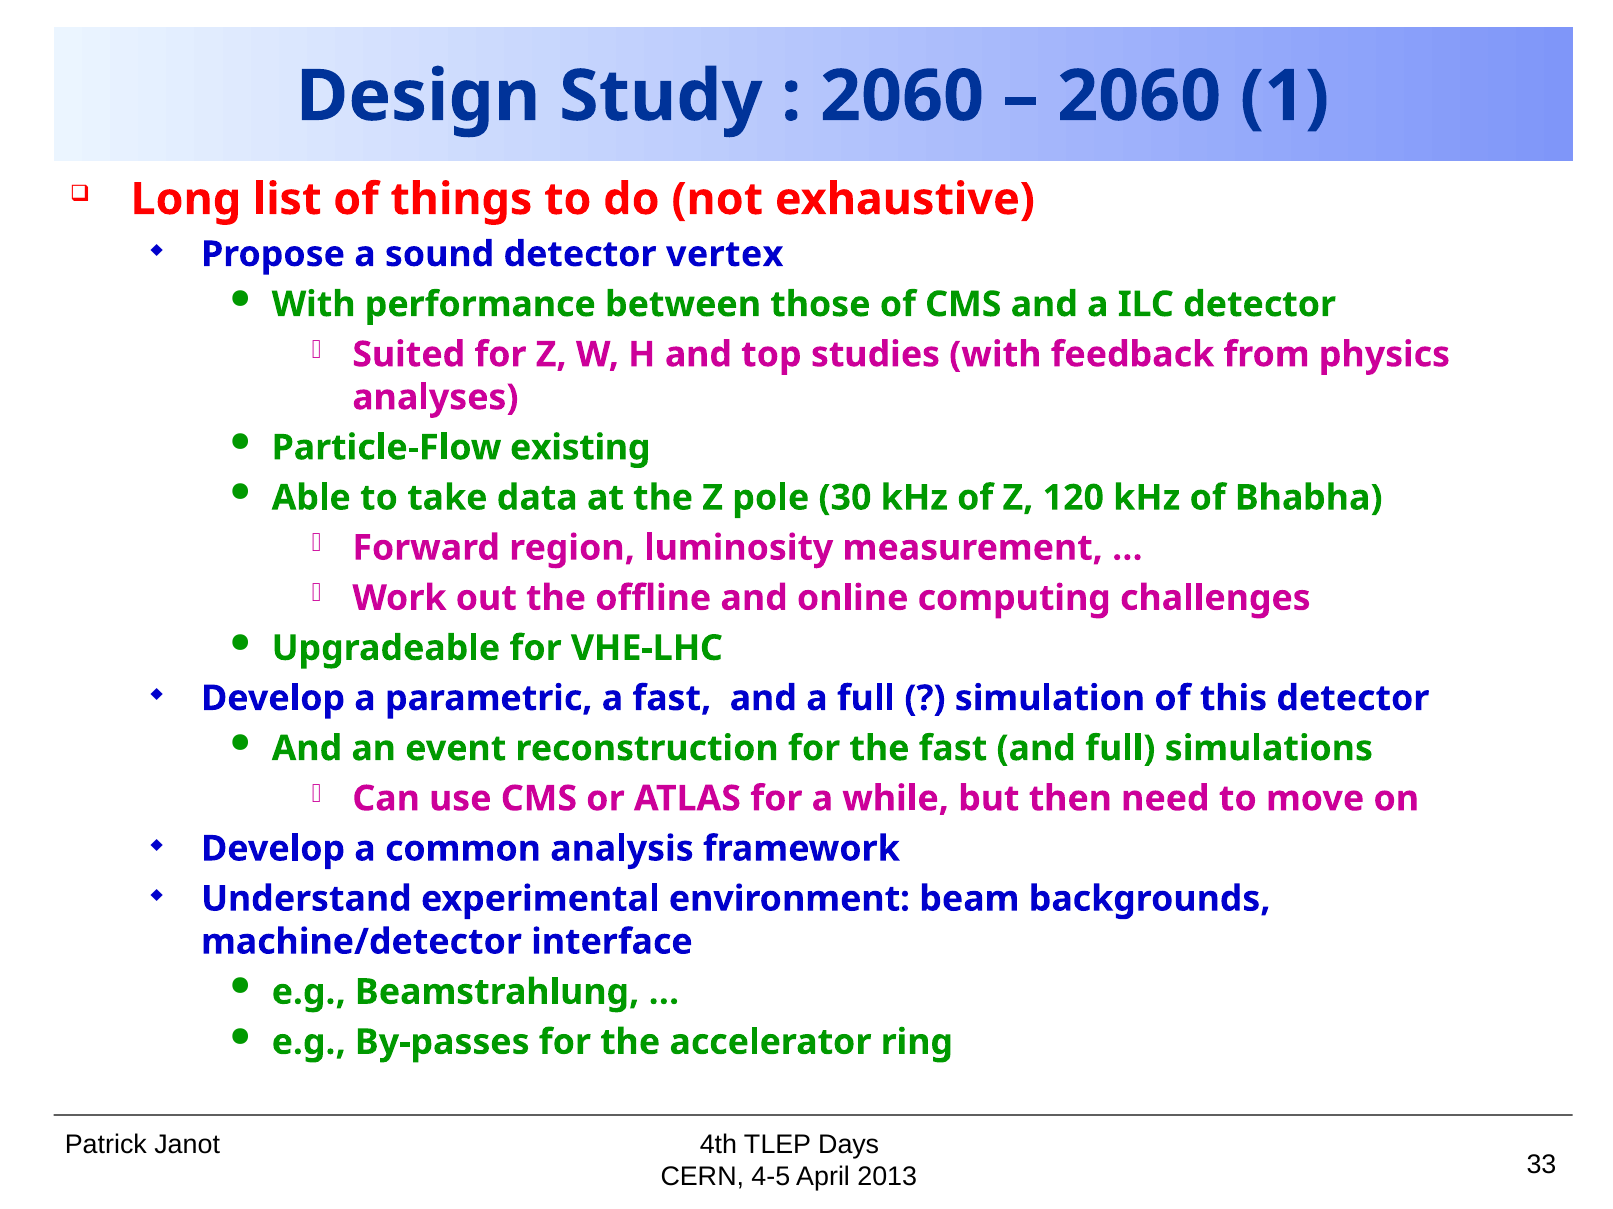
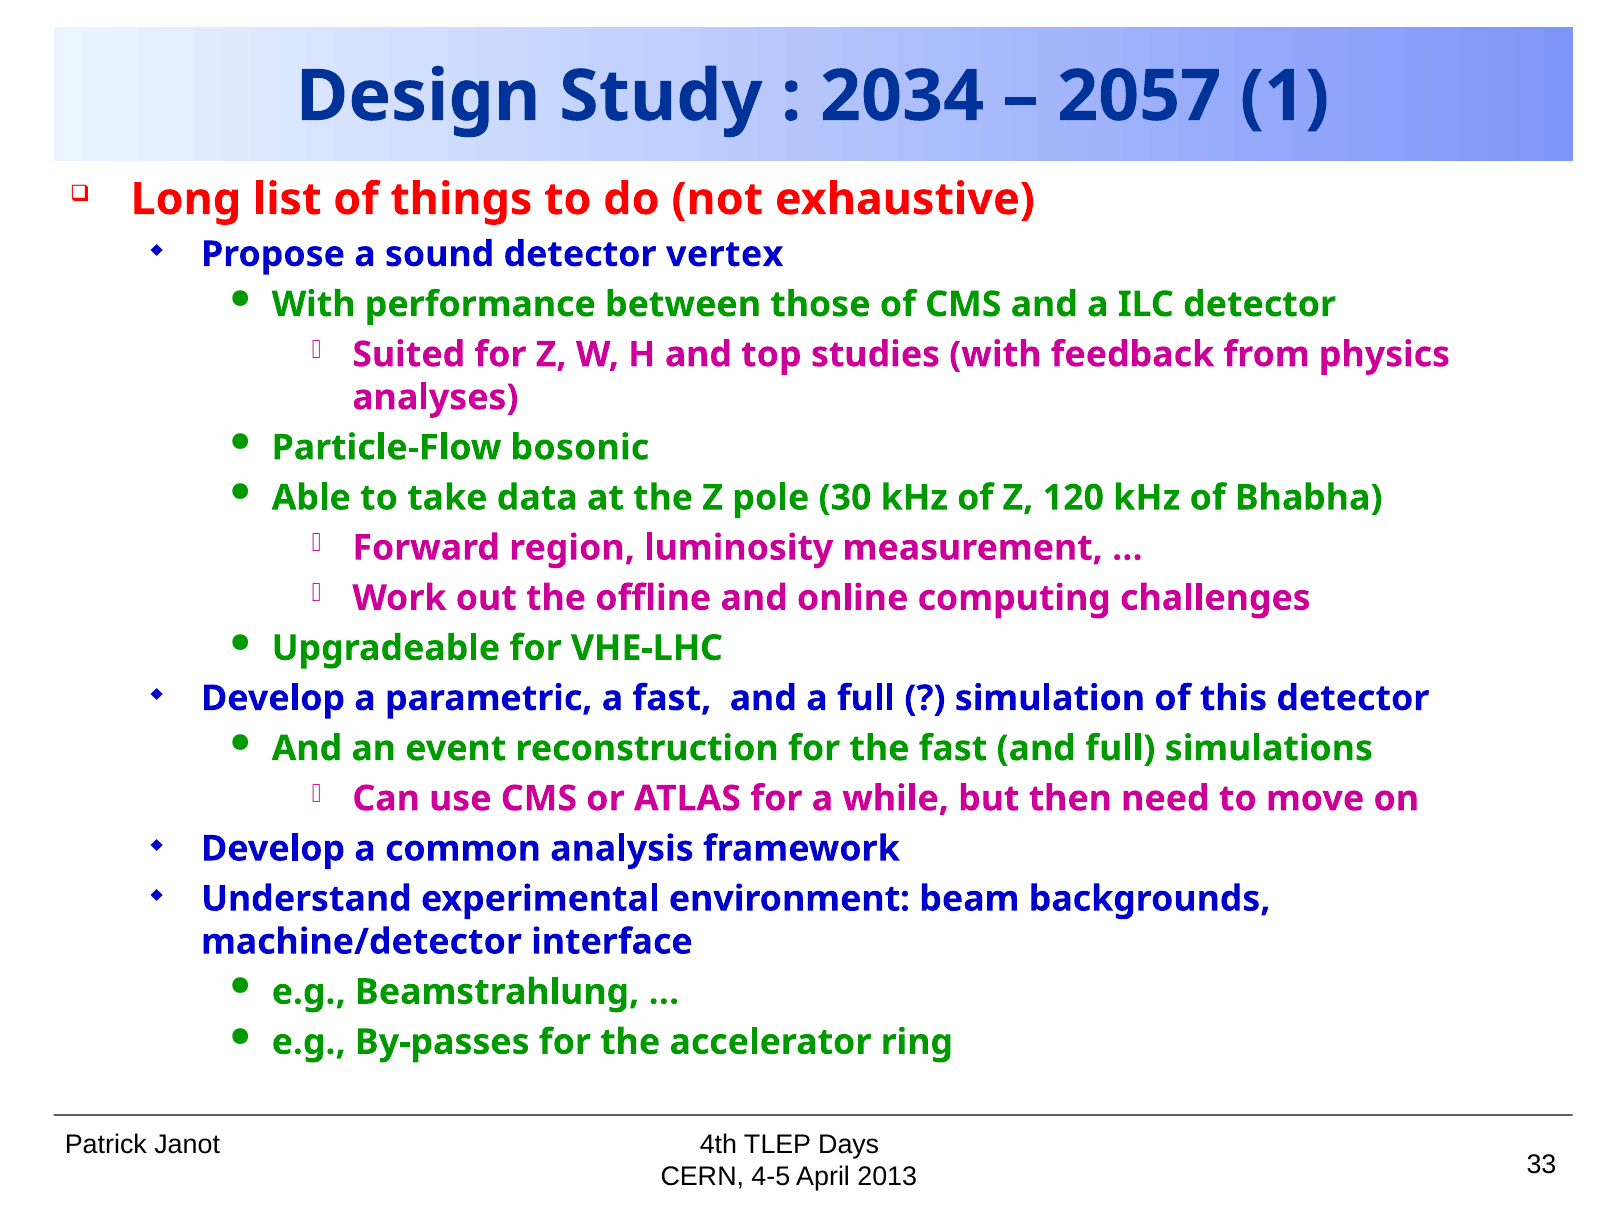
2060: 2060 -> 2034 (902, 96)
2060: 2060 -> 2057 (1139, 96)
existing: existing -> bosonic (580, 448)
